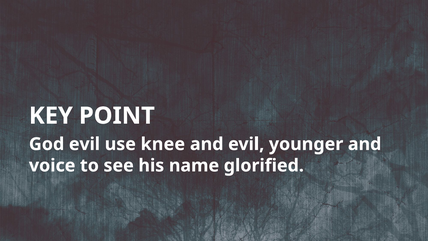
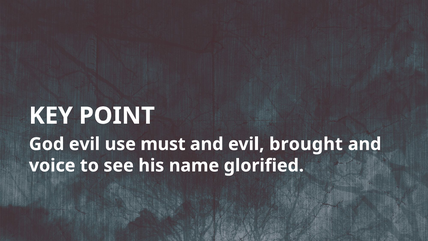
knee: knee -> must (163, 144)
younger: younger -> brought (306, 144)
